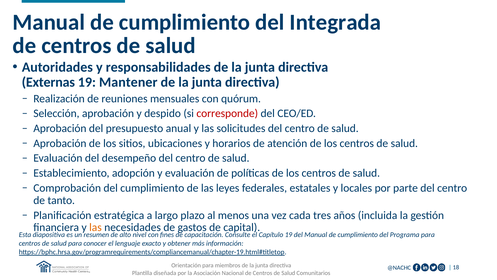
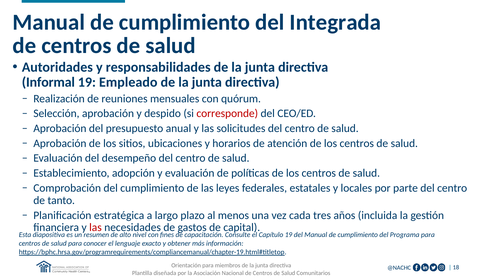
Externas: Externas -> Informal (48, 82)
Mantener: Mantener -> Empleado (128, 82)
las colour: orange -> red (95, 227)
